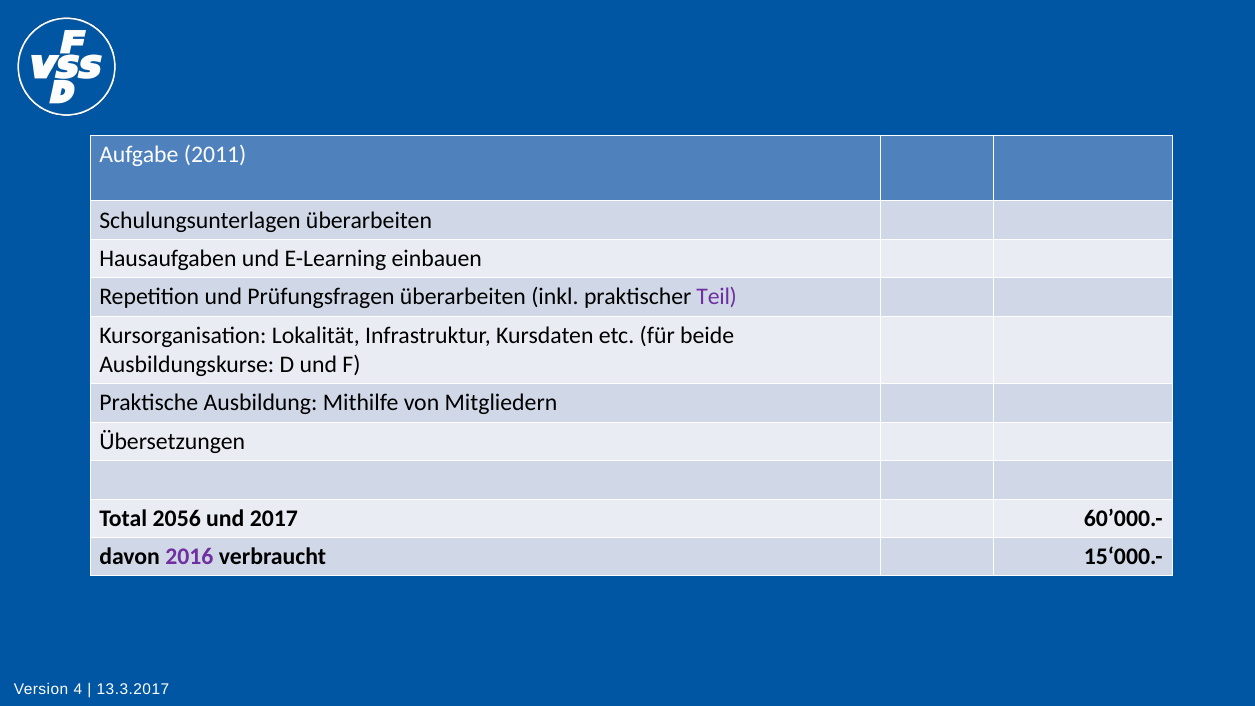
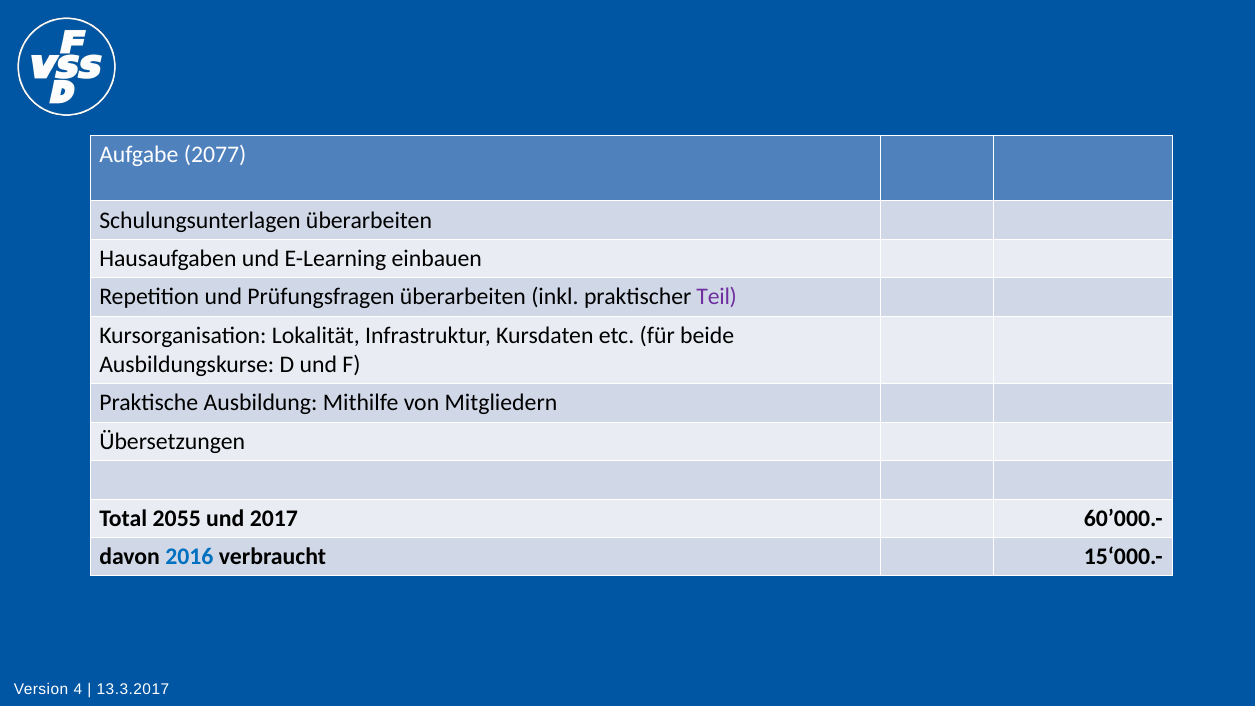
2011: 2011 -> 2077 (215, 154)
2056: 2056 -> 2055 (177, 518)
2016 colour: purple -> blue (189, 557)
